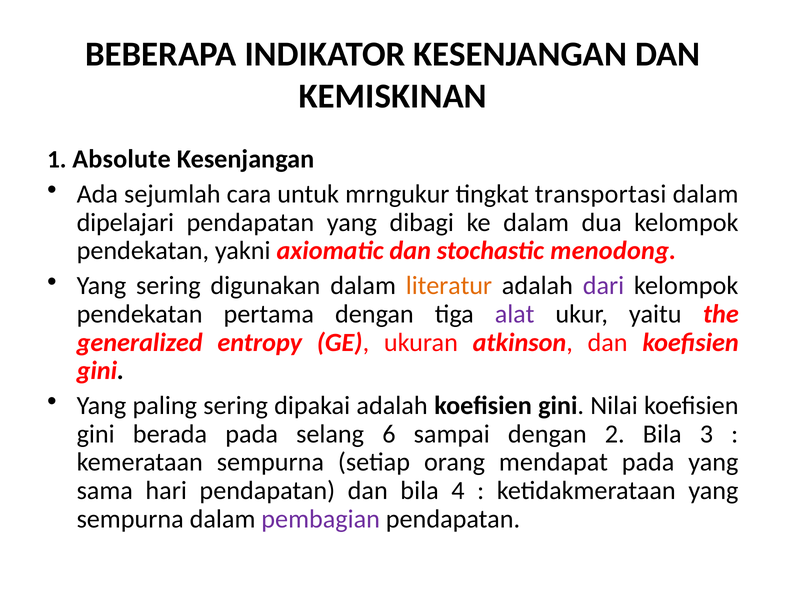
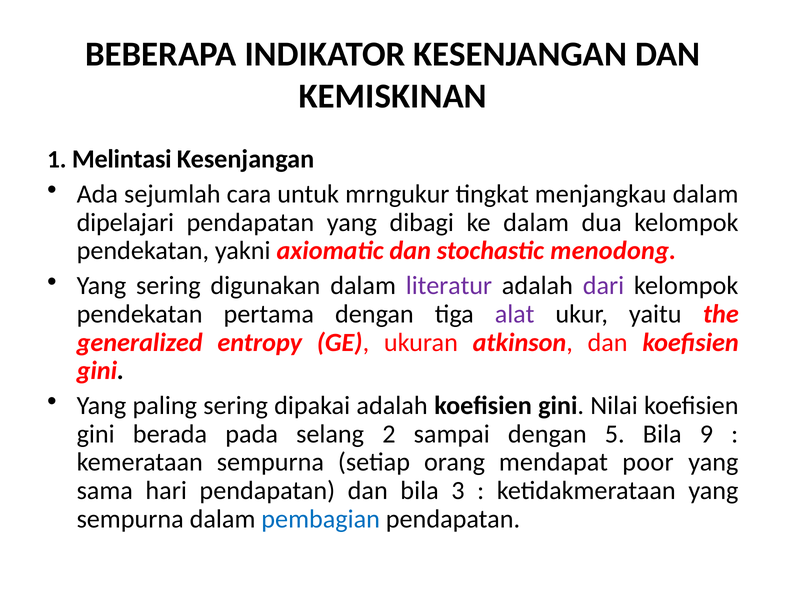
Absolute: Absolute -> Melintasi (122, 159)
transportasi: transportasi -> menjangkau (601, 194)
literatur colour: orange -> purple (449, 286)
6: 6 -> 2 (389, 434)
2: 2 -> 5 (615, 434)
3: 3 -> 9 (706, 434)
mendapat pada: pada -> poor (648, 462)
4: 4 -> 3 (458, 490)
pembagian colour: purple -> blue (321, 518)
